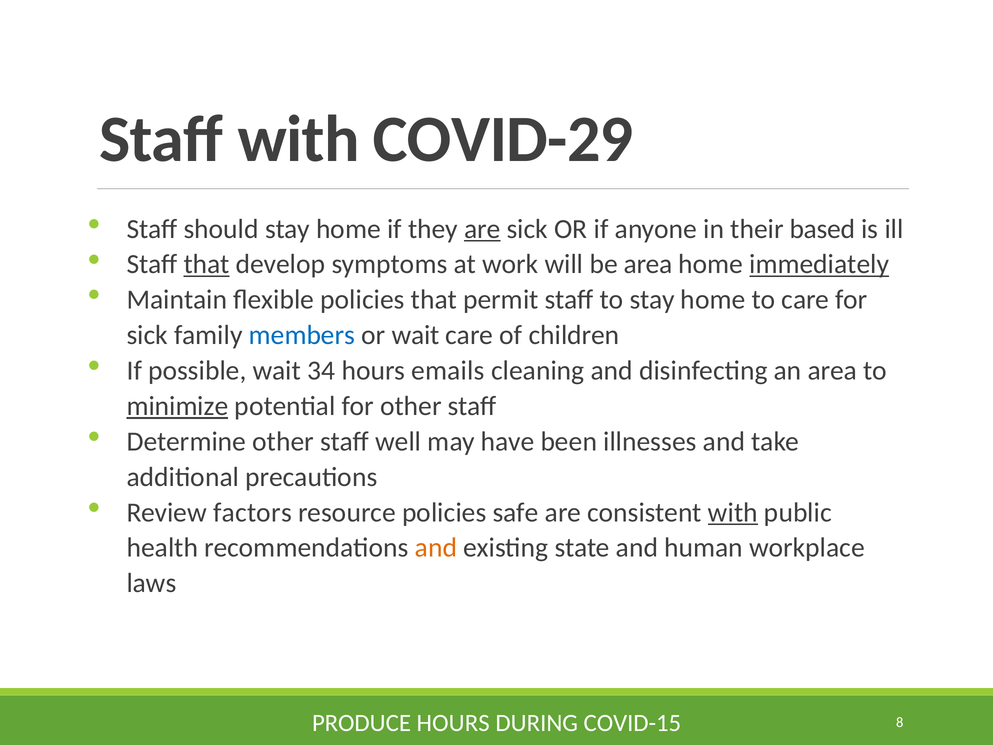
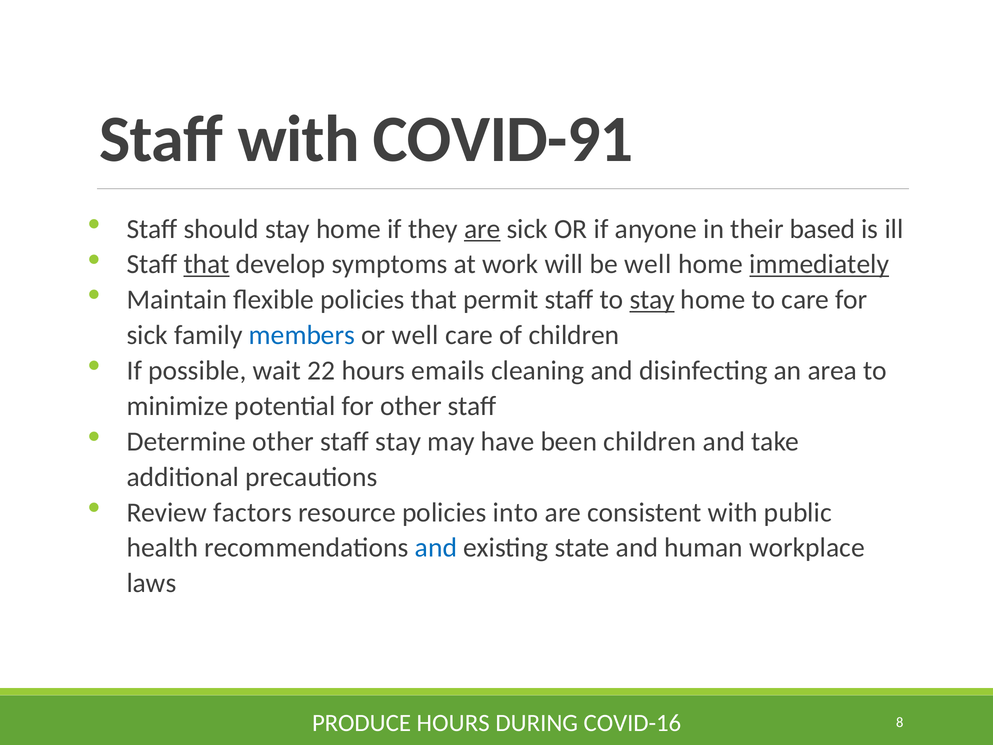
COVID-29: COVID-29 -> COVID-91 (503, 139)
be area: area -> well (648, 264)
stay underline: none -> present (652, 300)
or wait: wait -> well (415, 335)
34: 34 -> 22 (321, 371)
minimize underline: present -> none (177, 406)
staff well: well -> stay (398, 441)
been illnesses: illnesses -> children (650, 441)
safe: safe -> into (515, 512)
with underline: present -> none (733, 512)
and colour: orange -> blue (436, 548)
COVID-15: COVID-15 -> COVID-16 (632, 723)
